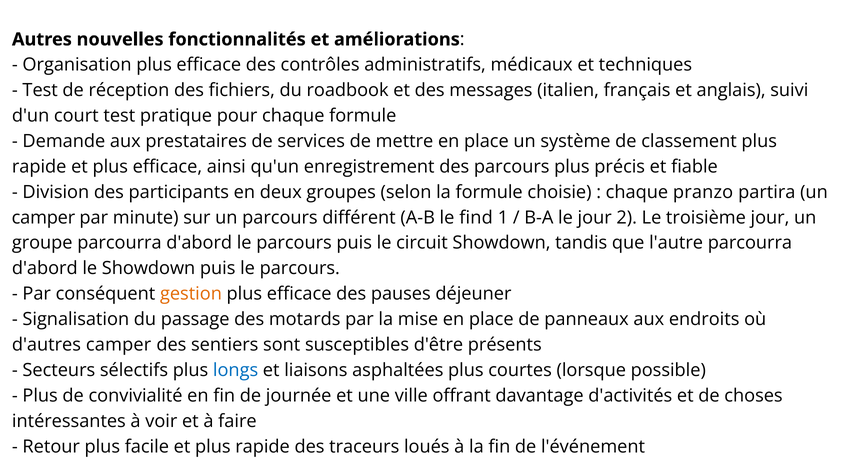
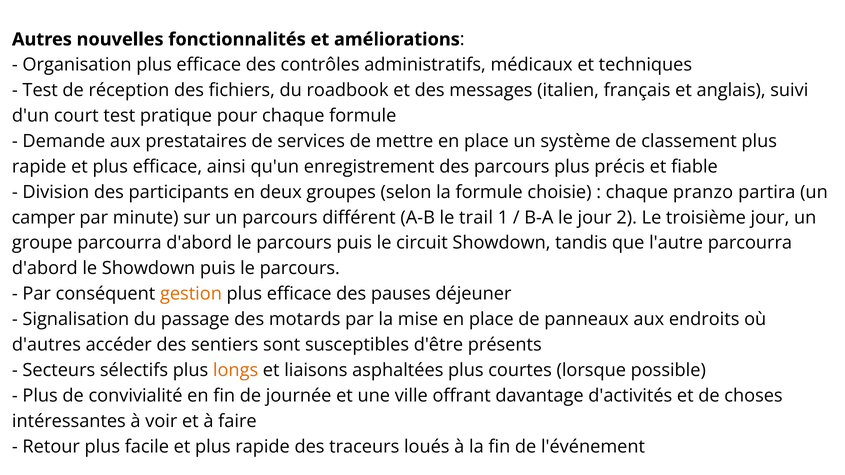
find: find -> trail (476, 218)
d'autres camper: camper -> accéder (119, 345)
longs colour: blue -> orange (236, 370)
